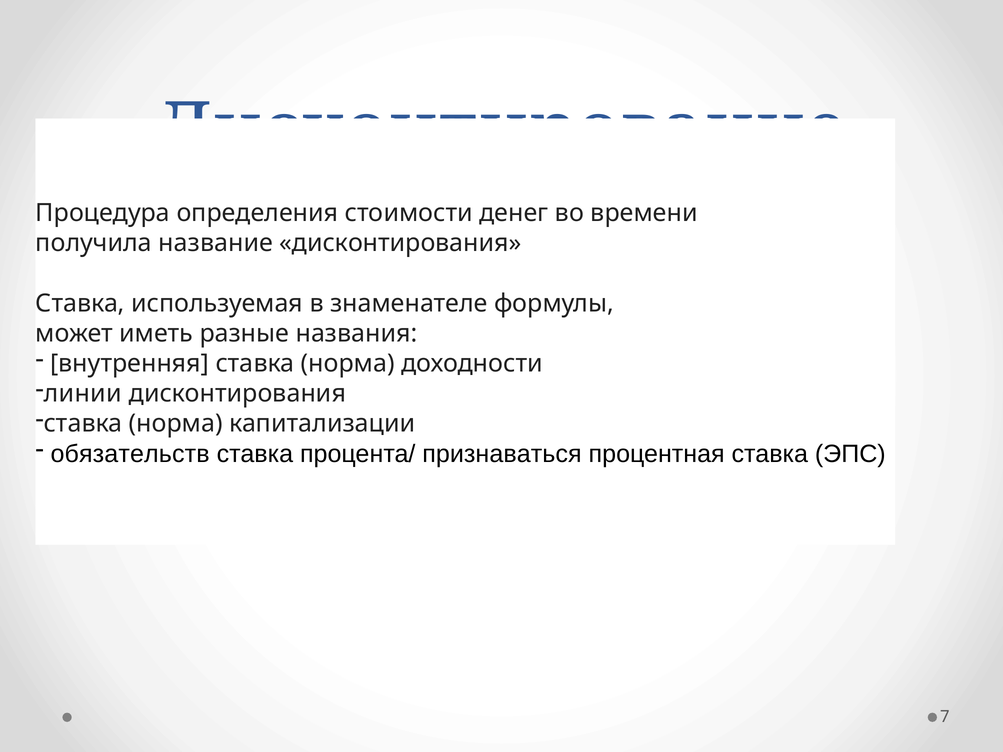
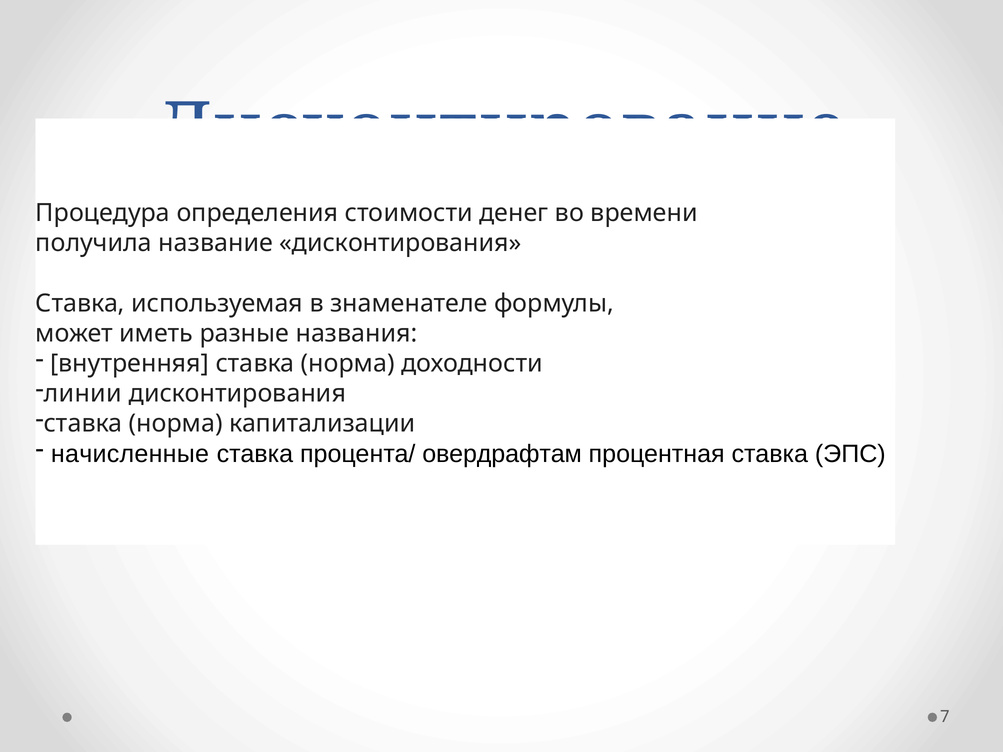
обязательств: обязательств -> начисленные (130, 454)
признаваться: признаваться -> овердрафтам (502, 454)
